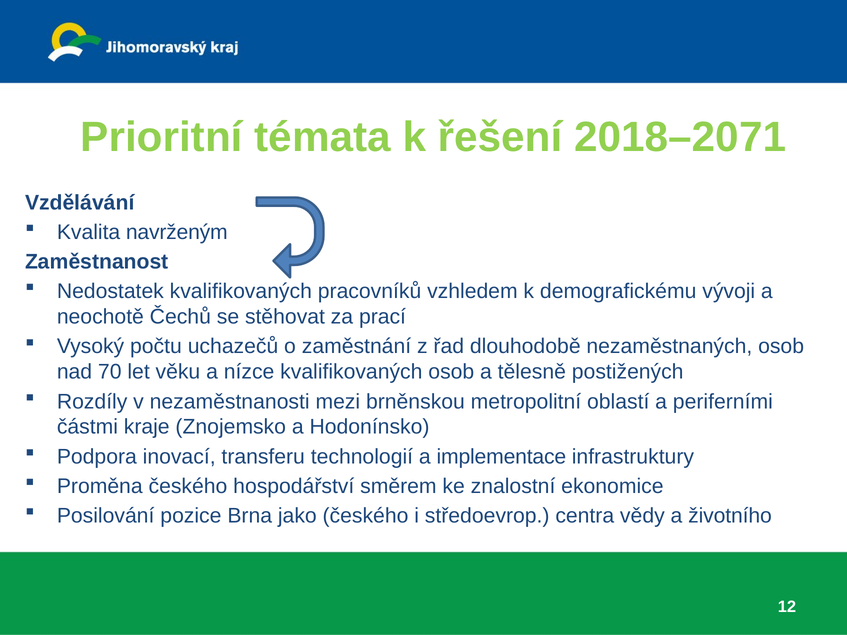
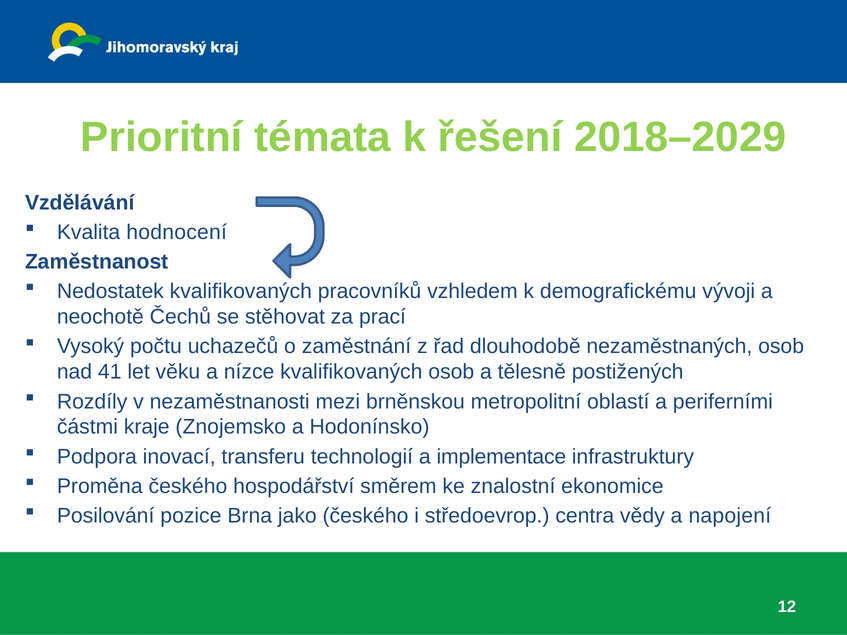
2018–2071: 2018–2071 -> 2018–2029 (680, 137)
navrženým: navrženým -> hodnocení (177, 232)
70: 70 -> 41 (110, 372)
životního: životního -> napojení (730, 516)
